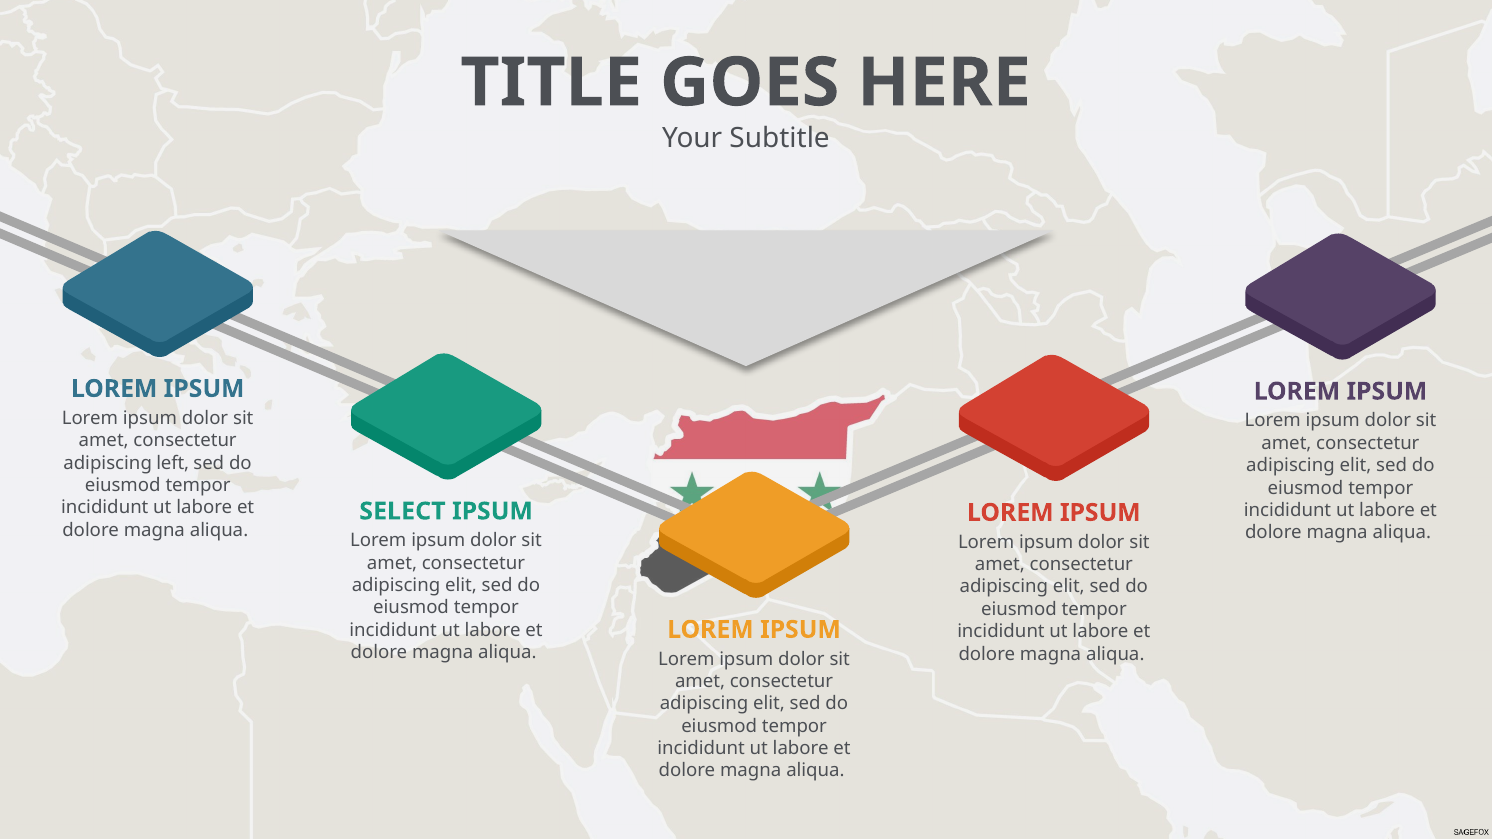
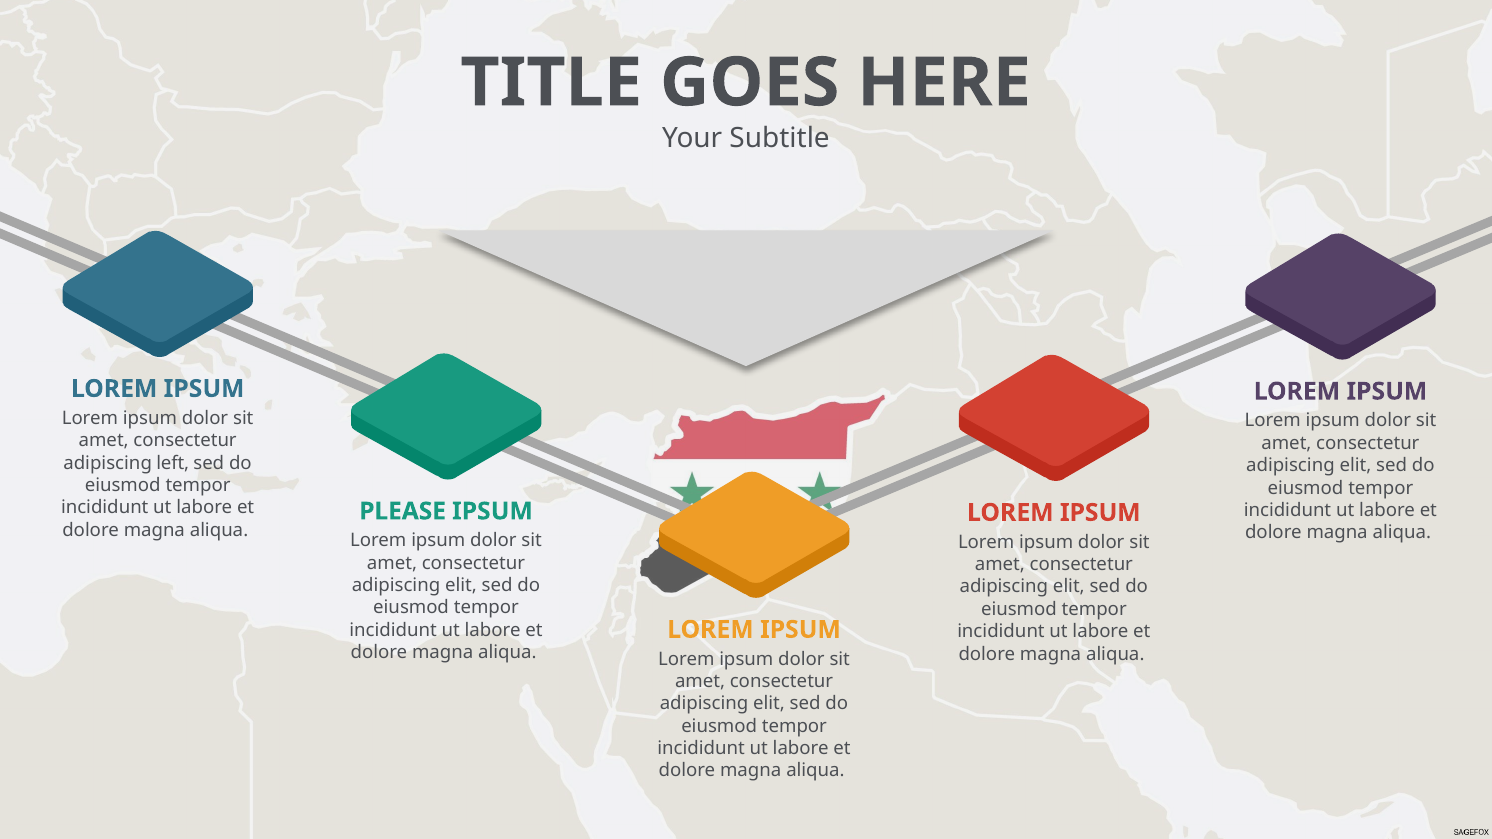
SELECT: SELECT -> PLEASE (403, 511)
